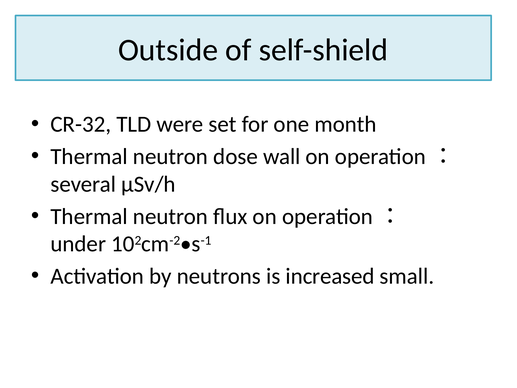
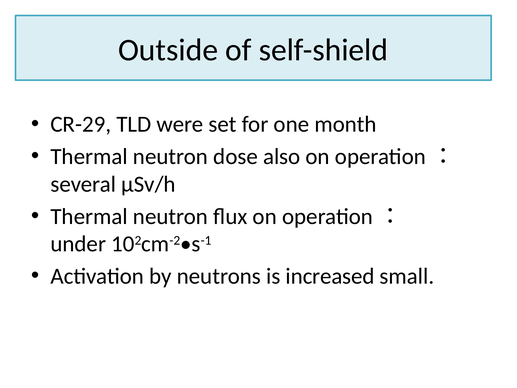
CR-32: CR-32 -> CR-29 (81, 124)
wall: wall -> also (282, 156)
